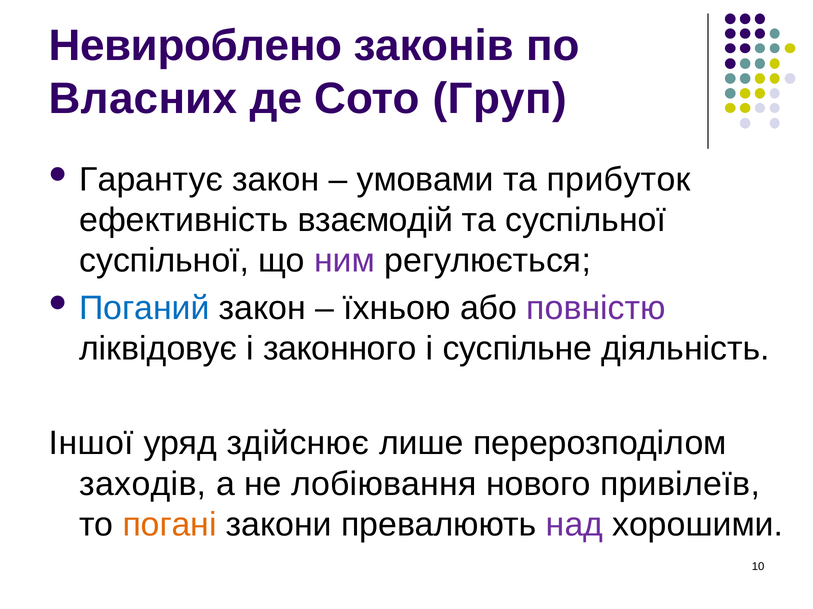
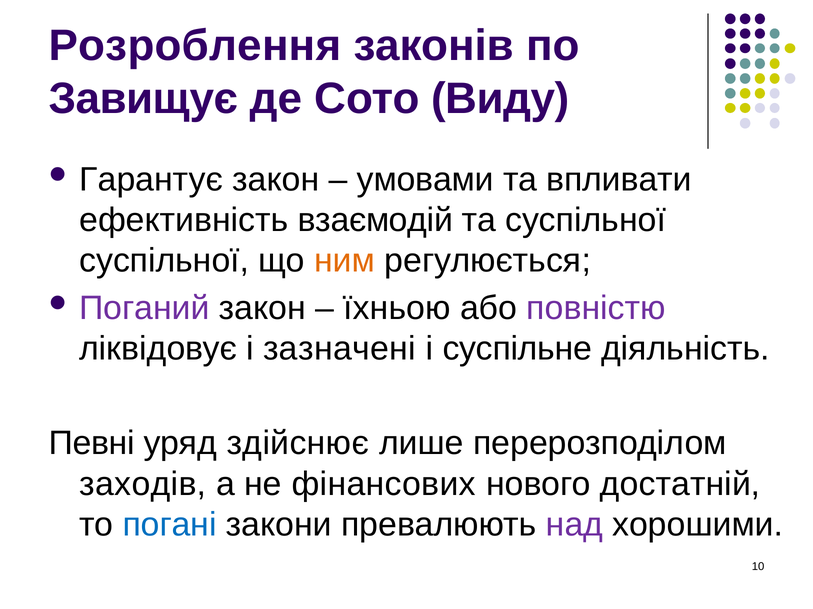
Невироблено: Невироблено -> Розроблення (195, 46)
Власних: Власних -> Завищує (143, 99)
Груп: Груп -> Виду (500, 99)
прибуток: прибуток -> впливати (619, 180)
ним colour: purple -> orange (345, 261)
Поганий colour: blue -> purple (144, 308)
законного: законного -> зазначені (340, 349)
Іншої: Іншої -> Певні (92, 444)
лобіювання: лобіювання -> фінансових (384, 485)
привілеїв: привілеїв -> достатній (680, 485)
погані colour: orange -> blue (170, 525)
